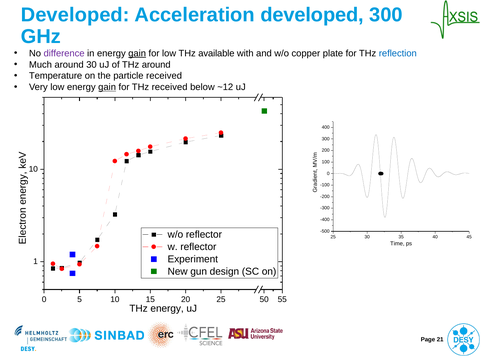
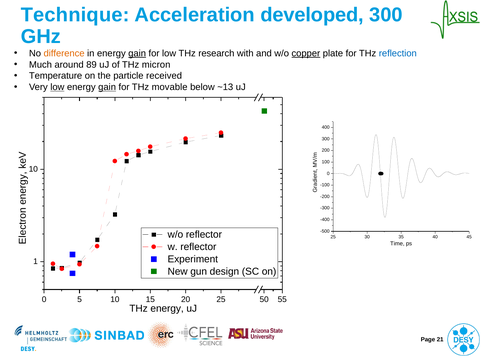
Developed: Developed -> Technique (75, 15)
difference colour: purple -> orange (64, 53)
available: available -> research (216, 53)
copper underline: none -> present (306, 53)
around 30: 30 -> 89 (91, 65)
THz around: around -> micron (156, 65)
low underline: none -> present (57, 87)
THz received: received -> movable (170, 87)
~12: ~12 -> ~13 (225, 87)
